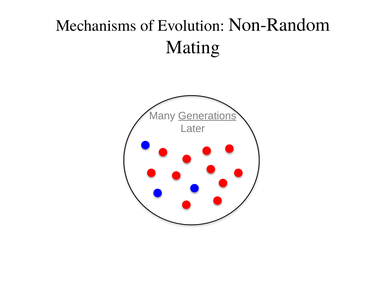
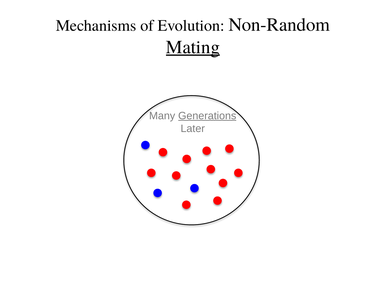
Mating underline: none -> present (193, 47)
